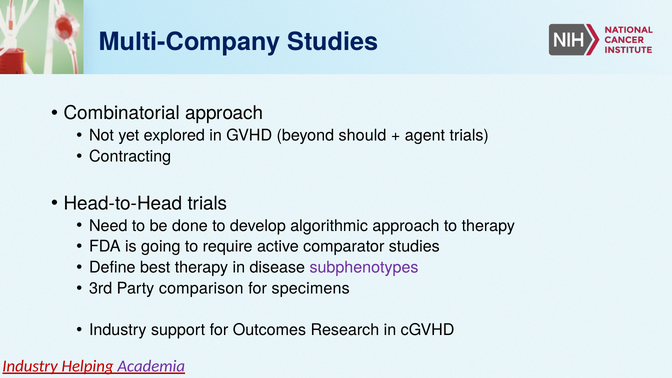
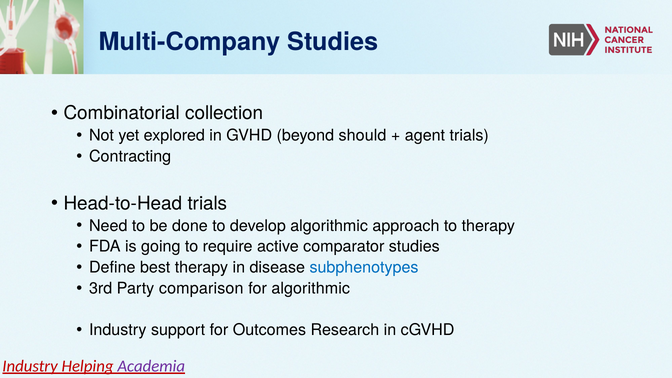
Combinatorial approach: approach -> collection (224, 113)
subphenotypes colour: purple -> blue (364, 267)
for specimens: specimens -> algorithmic (311, 288)
